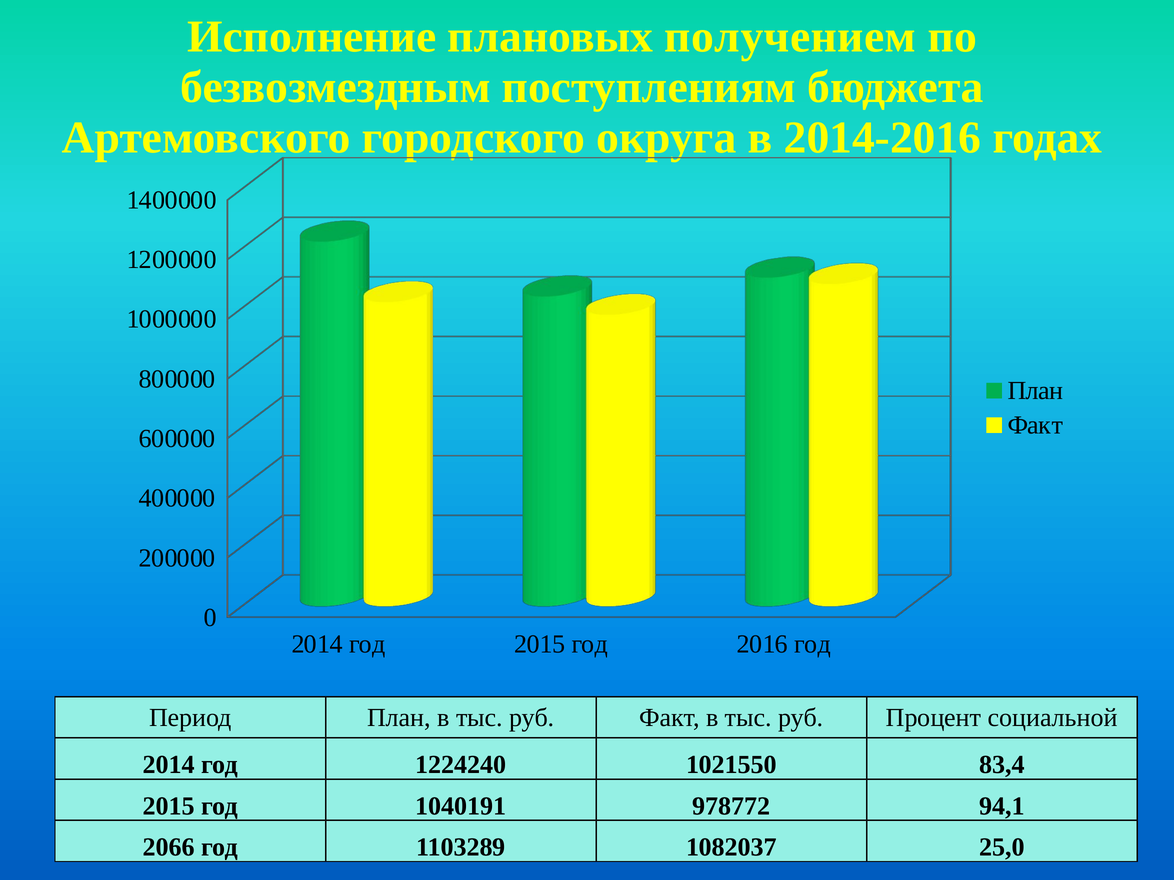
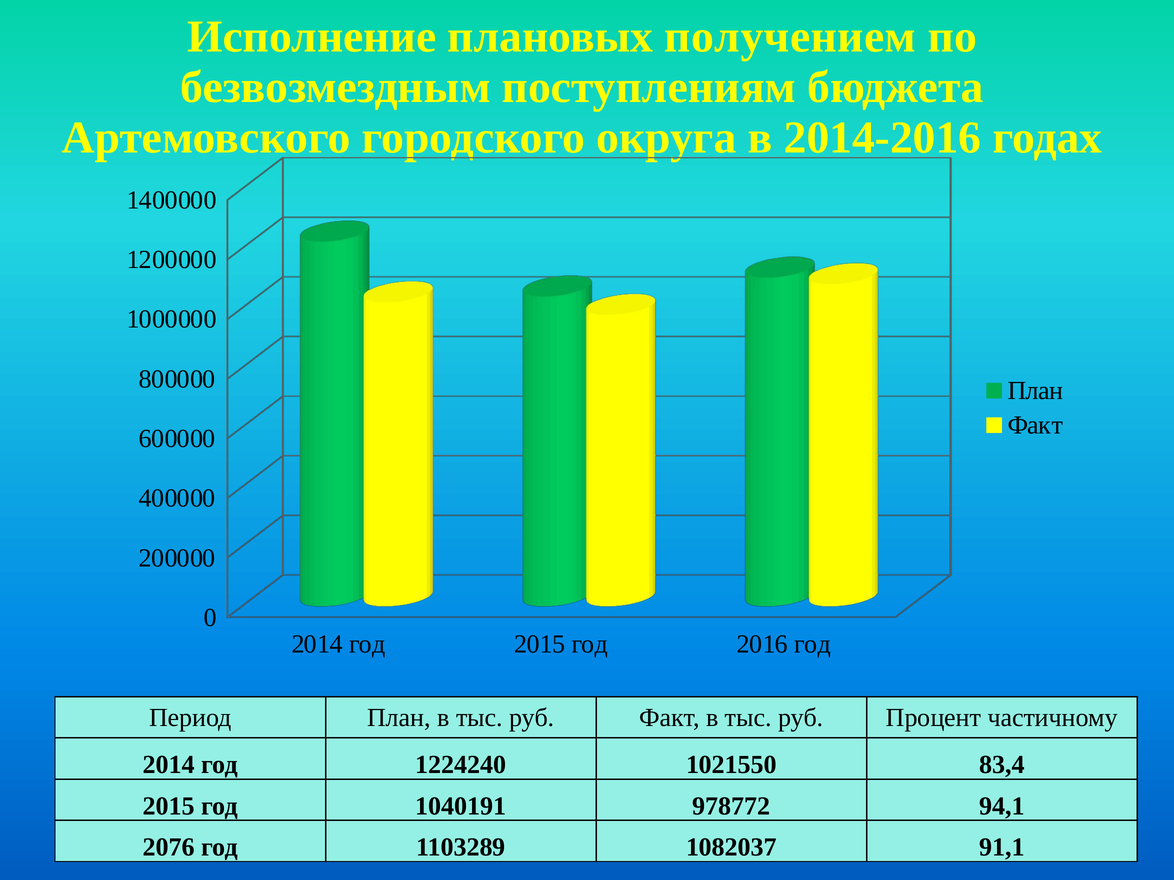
социальной: социальной -> частичному (1053, 718)
2066: 2066 -> 2076 (169, 848)
25,0: 25,0 -> 91,1 (1002, 848)
